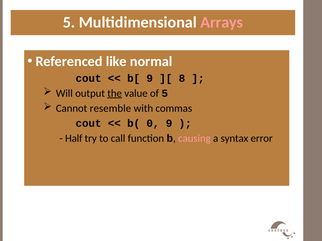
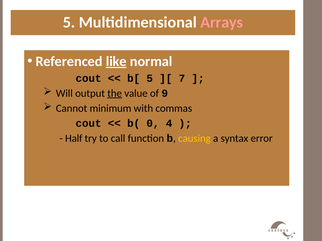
like underline: none -> present (116, 61)
b[ 9: 9 -> 5 (150, 78)
8: 8 -> 7 (182, 78)
of 5: 5 -> 9 (165, 93)
resemble: resemble -> minimum (110, 108)
0 9: 9 -> 4 (169, 123)
causing colour: pink -> yellow (194, 139)
